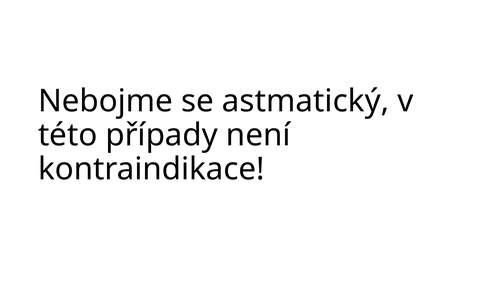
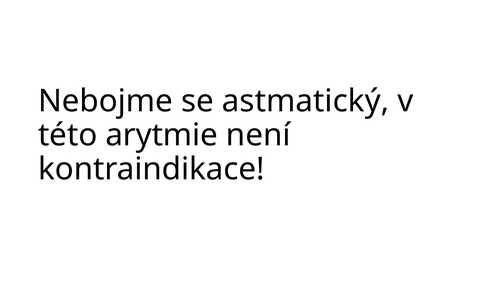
případy: případy -> arytmie (162, 135)
